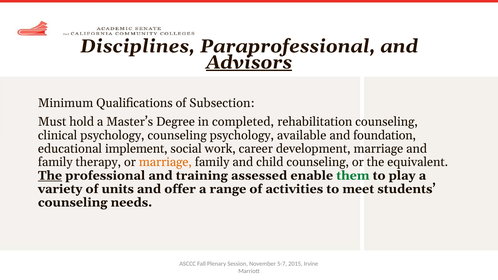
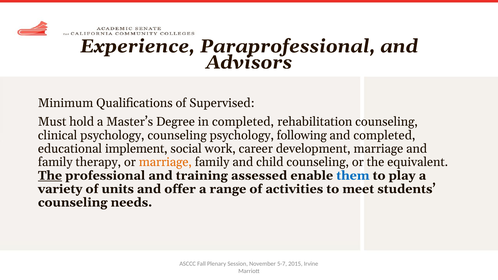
Disciplines: Disciplines -> Experience (138, 46)
Advisors underline: present -> none (249, 62)
Subsection: Subsection -> Supervised (222, 103)
available: available -> following (302, 135)
and foundation: foundation -> completed (384, 135)
them colour: green -> blue (353, 176)
